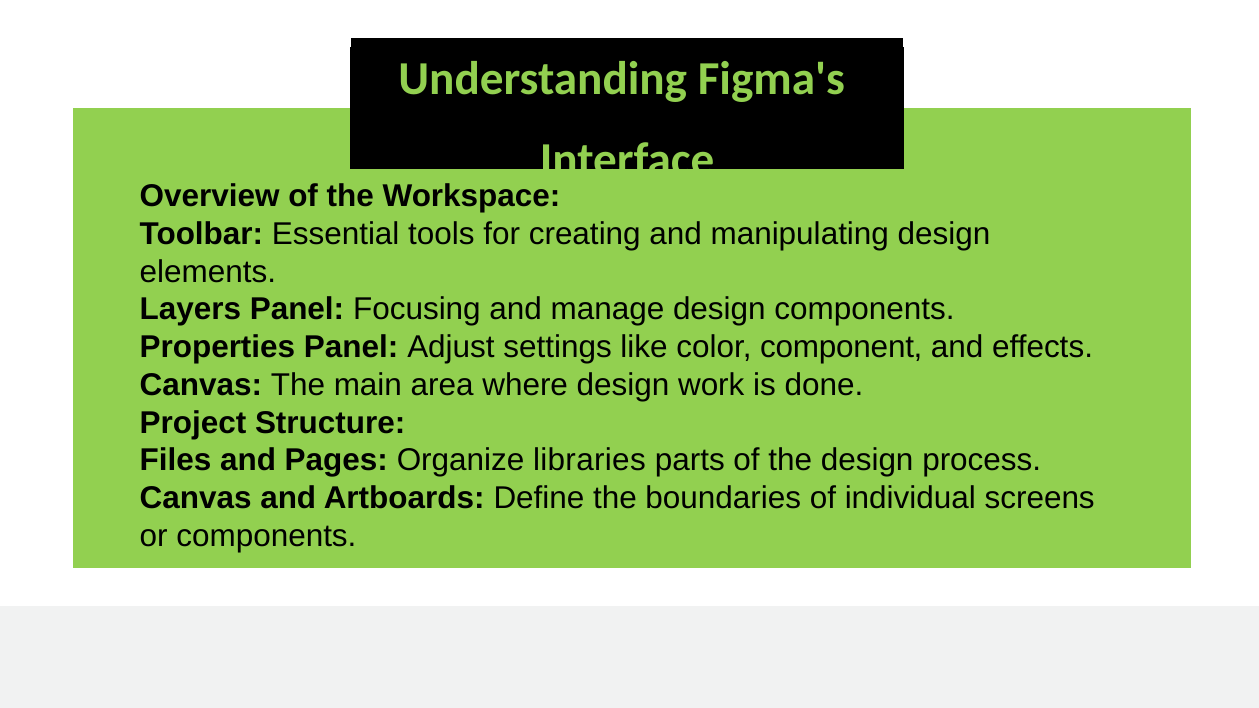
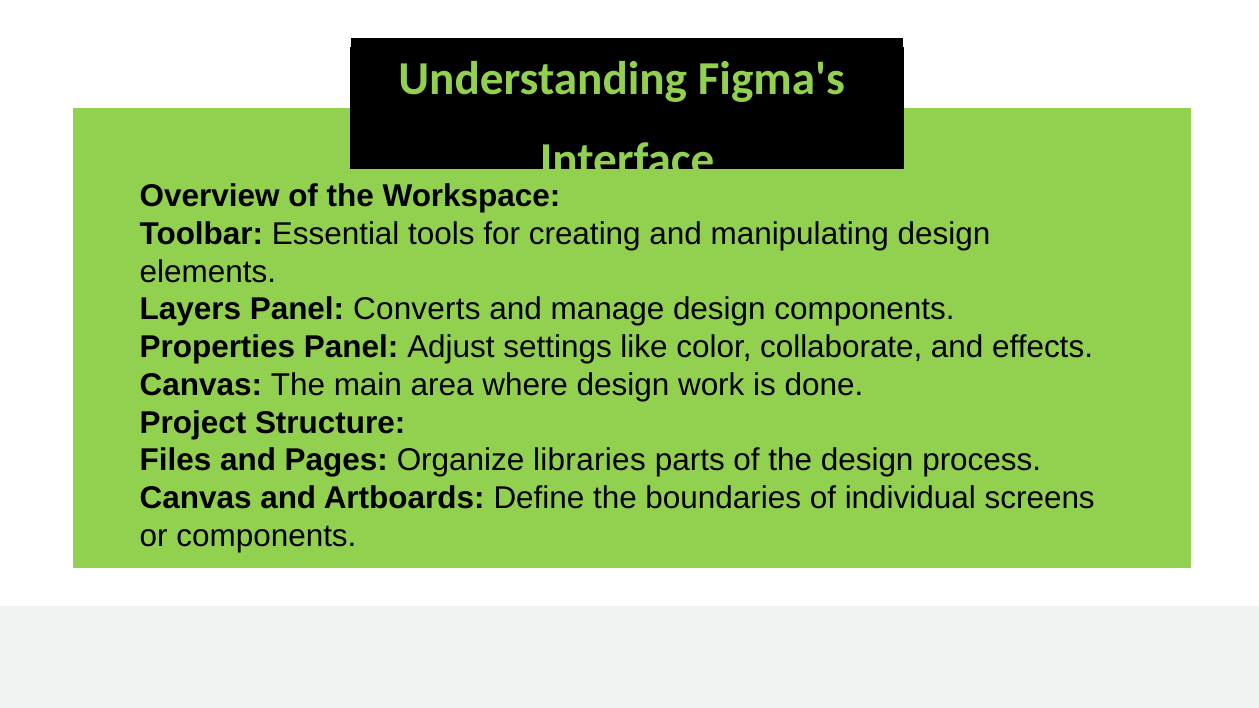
Focusing: Focusing -> Converts (417, 310)
component: component -> collaborate (841, 347)
